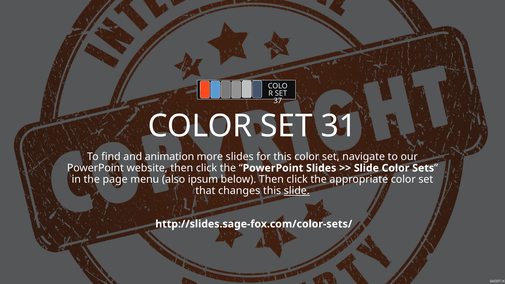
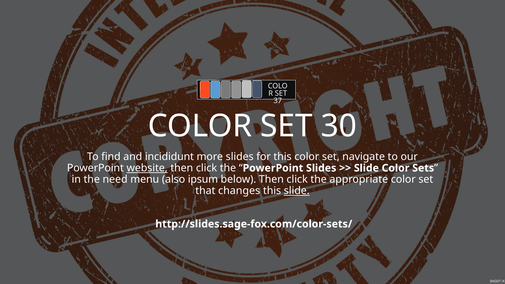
31: 31 -> 30 (339, 126)
animation: animation -> incididunt (169, 157)
website underline: none -> present (147, 168)
page: page -> need (115, 179)
